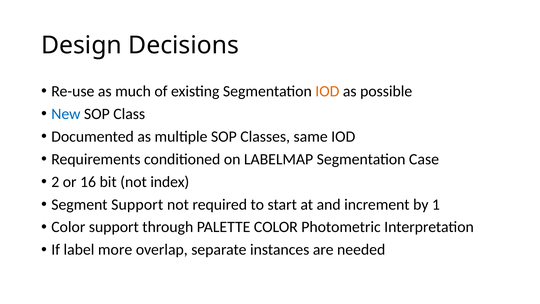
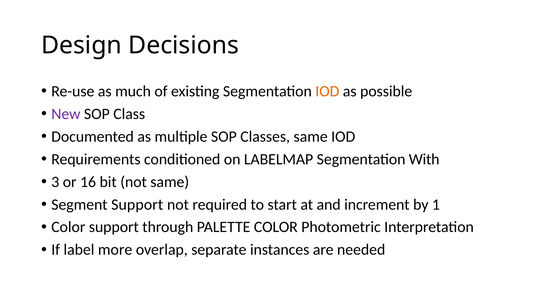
New colour: blue -> purple (66, 114)
Case: Case -> With (424, 159)
2: 2 -> 3 (55, 182)
not index: index -> same (170, 182)
